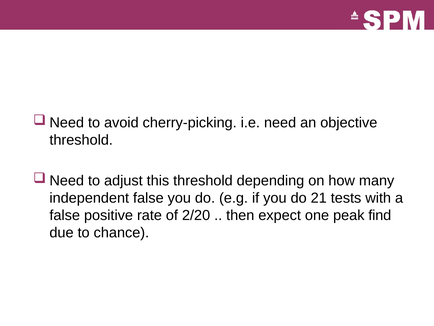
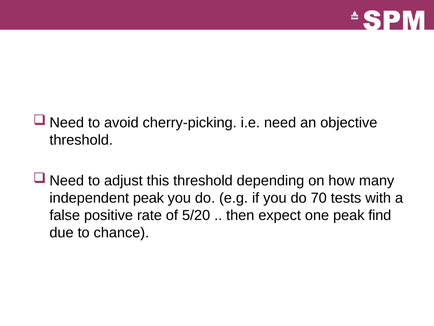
independent false: false -> peak (148, 198)
21: 21 -> 70 (319, 198)
2/20: 2/20 -> 5/20 (196, 215)
